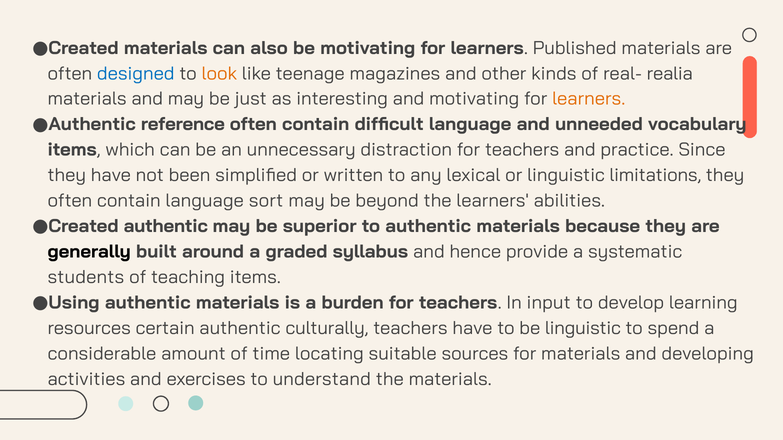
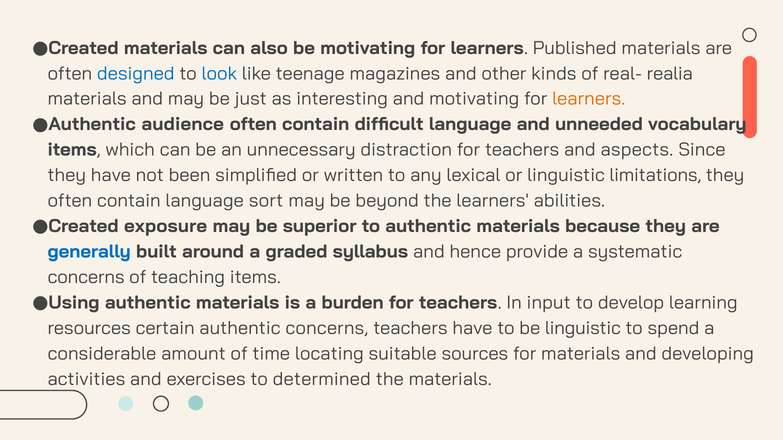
look colour: orange -> blue (219, 73)
reference: reference -> audience (183, 124)
practice: practice -> aspects (637, 150)
Created authentic: authentic -> exposure (166, 226)
generally colour: black -> blue (89, 252)
students: students -> concerns (86, 277)
authentic culturally: culturally -> concerns (327, 328)
understand: understand -> determined (322, 379)
